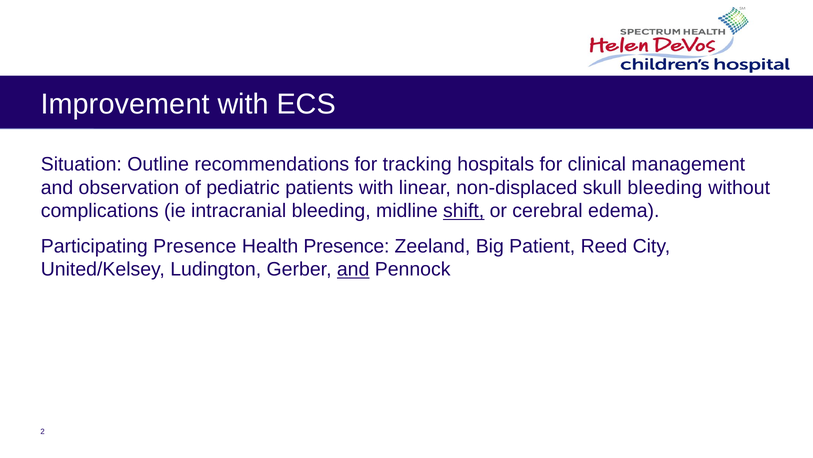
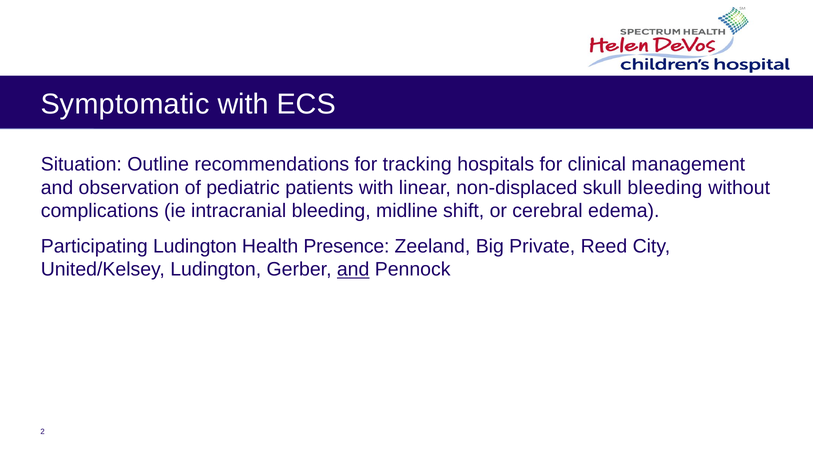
Improvement: Improvement -> Symptomatic (125, 104)
shift underline: present -> none (464, 211)
Participating Presence: Presence -> Ludington (195, 246)
Patient: Patient -> Private (542, 246)
